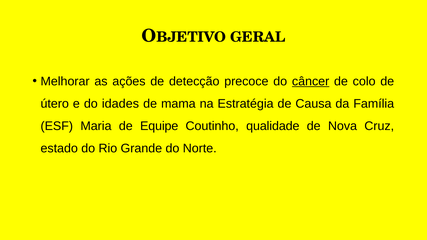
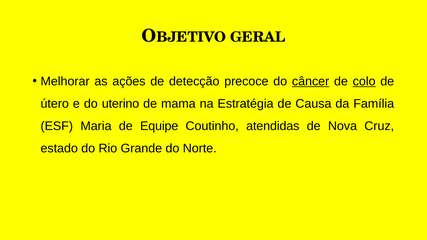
colo underline: none -> present (364, 81)
idades: idades -> uterino (121, 104)
qualidade: qualidade -> atendidas (273, 126)
